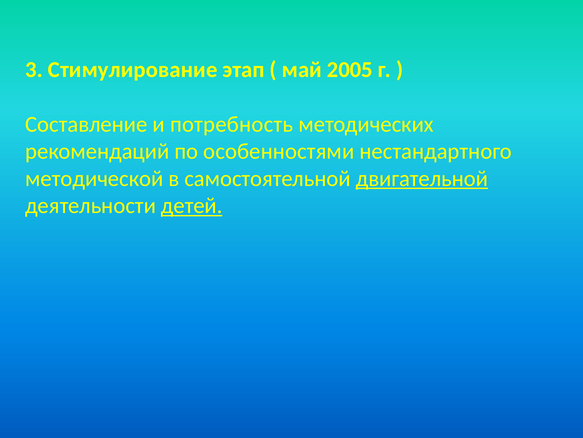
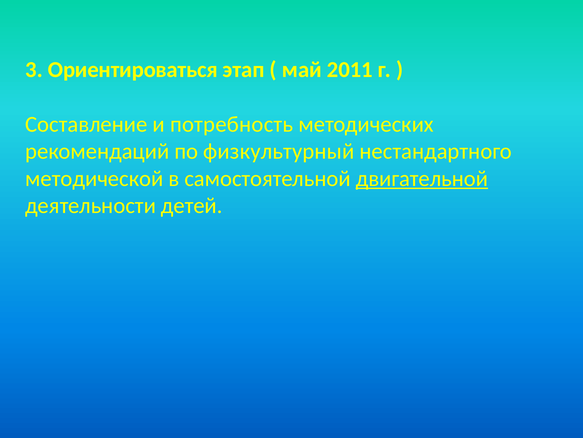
Стимулирование: Стимулирование -> Ориентироваться (133, 70)
2005: 2005 -> 2011 (350, 70)
особенностями: особенностями -> физкультурный (279, 151)
детей underline: present -> none (192, 205)
